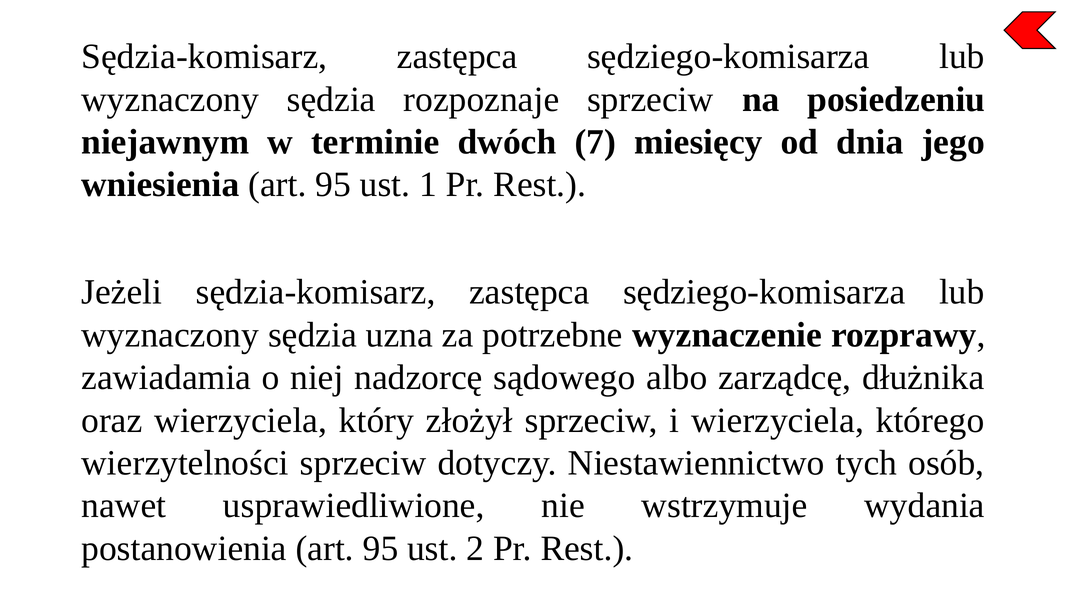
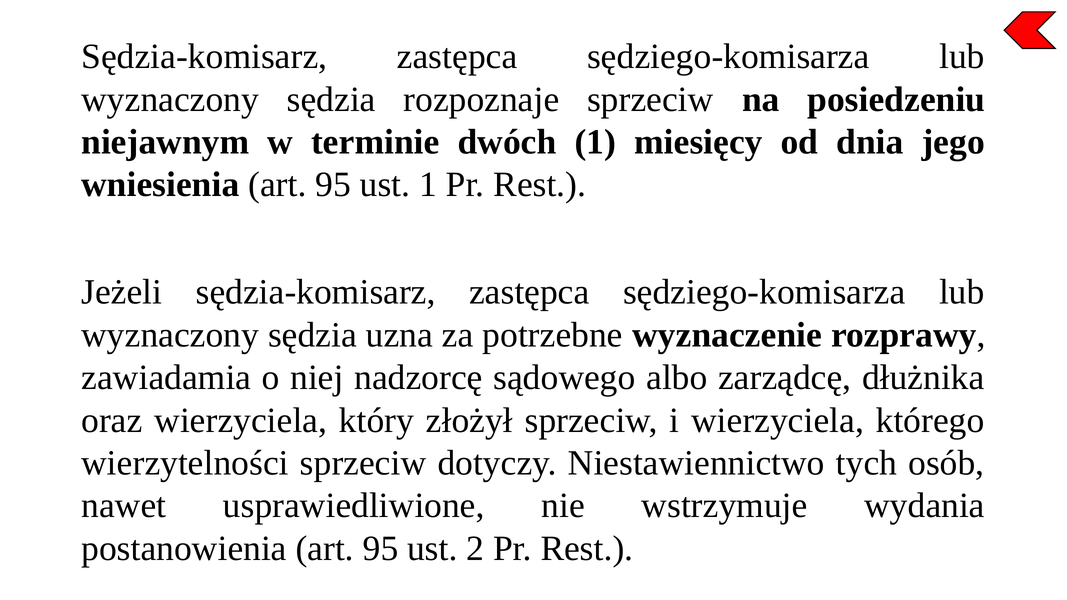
dwóch 7: 7 -> 1 (595, 142)
